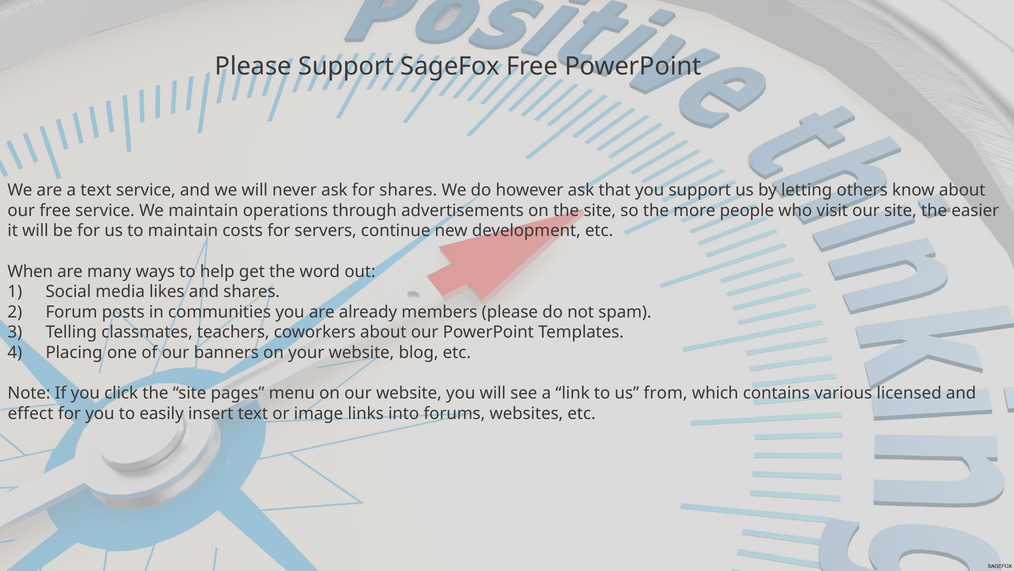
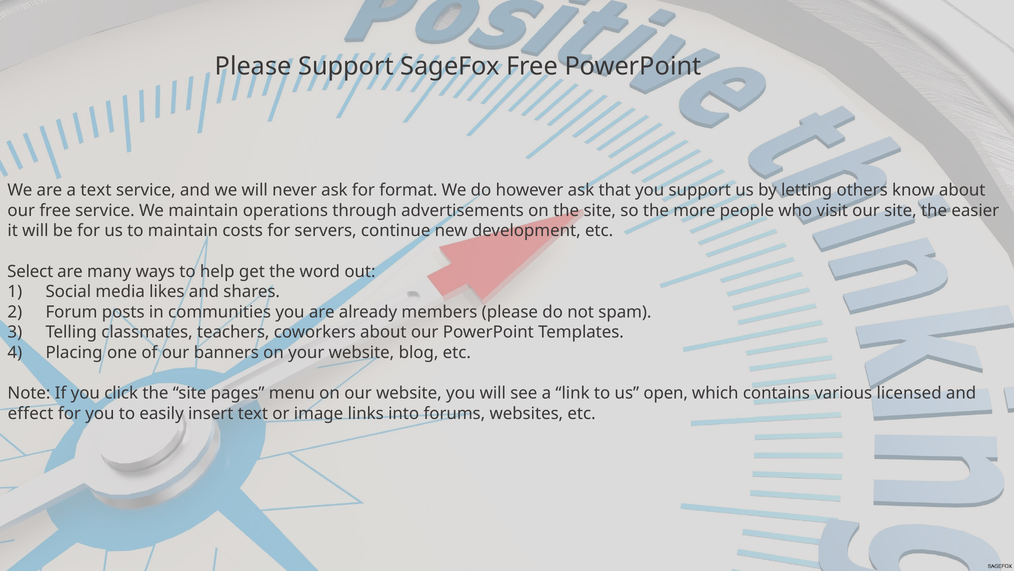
for shares: shares -> format (408, 190)
When: When -> Select (30, 271)
from: from -> open (666, 393)
